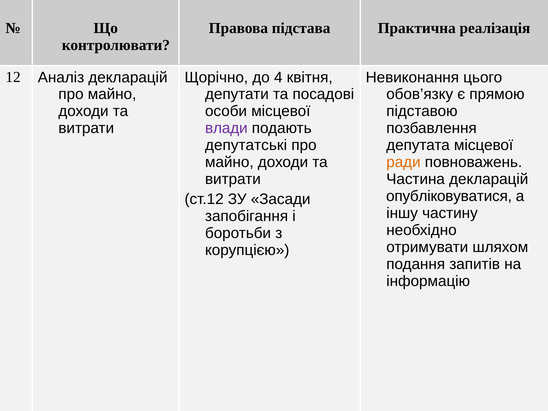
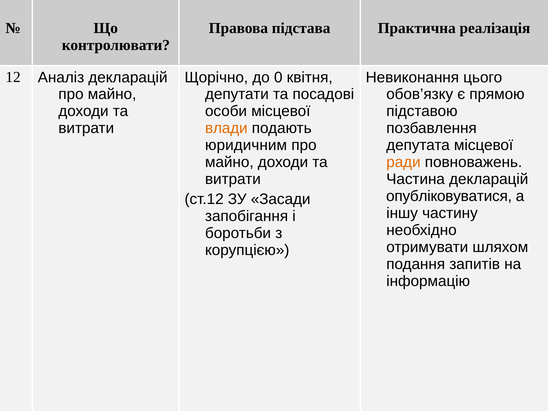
4: 4 -> 0 (278, 77)
влади colour: purple -> orange (226, 128)
депутатські: депутатські -> юридичним (246, 145)
